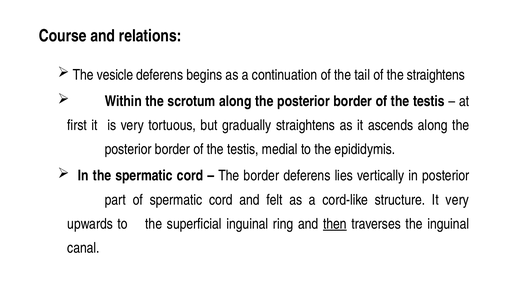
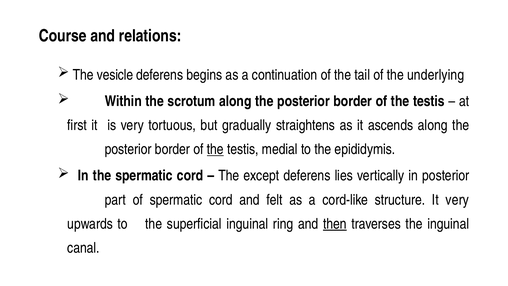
the straightens: straightens -> underlying (436, 75)
the underline: none -> present (215, 149)
The border: border -> except (261, 176)
